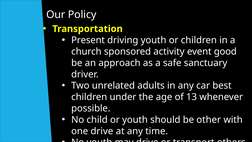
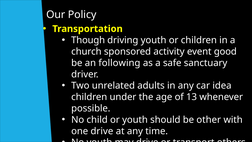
Present: Present -> Though (88, 40)
approach: approach -> following (119, 63)
best: best -> idea (222, 85)
